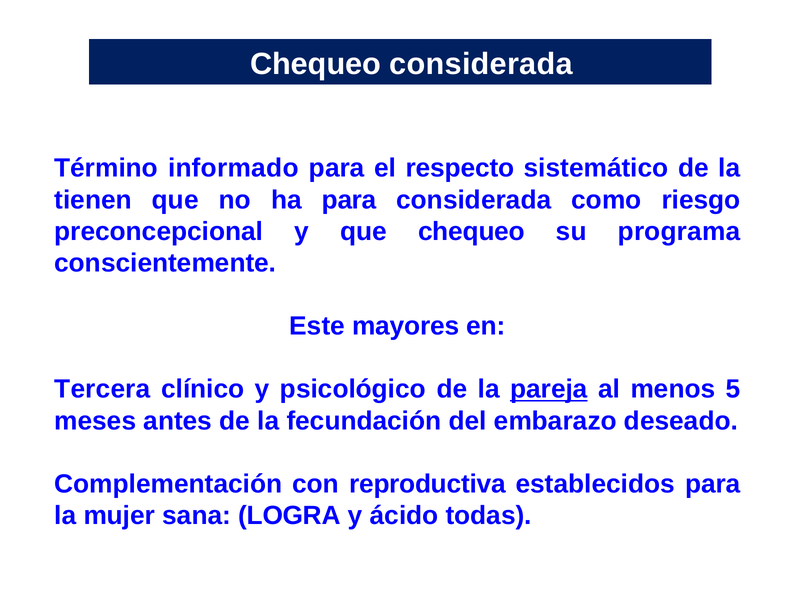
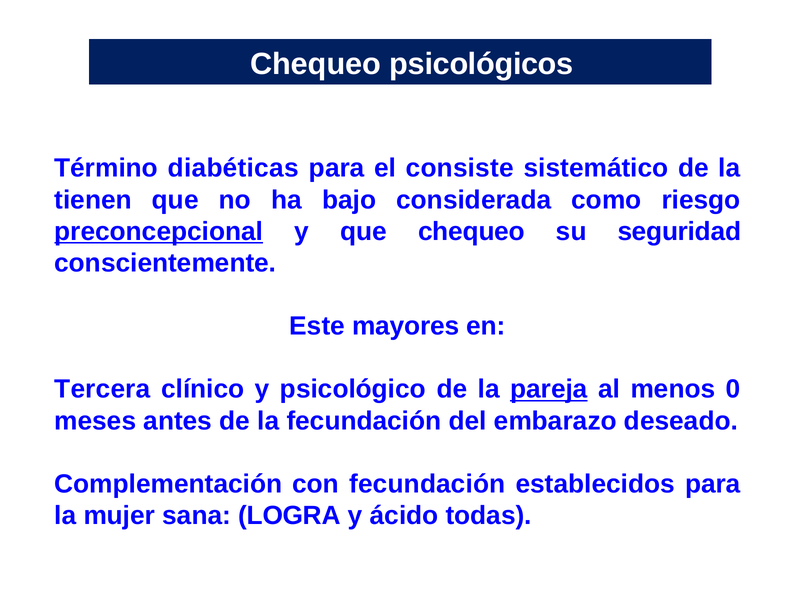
Chequeo considerada: considerada -> psicológicos (481, 64)
informado: informado -> diabéticas (233, 168)
respecto: respecto -> consiste (460, 168)
ha para: para -> bajo (349, 200)
preconcepcional underline: none -> present (159, 231)
programa: programa -> seguridad (679, 231)
5: 5 -> 0 (733, 389)
con reproductiva: reproductiva -> fecundación (427, 484)
